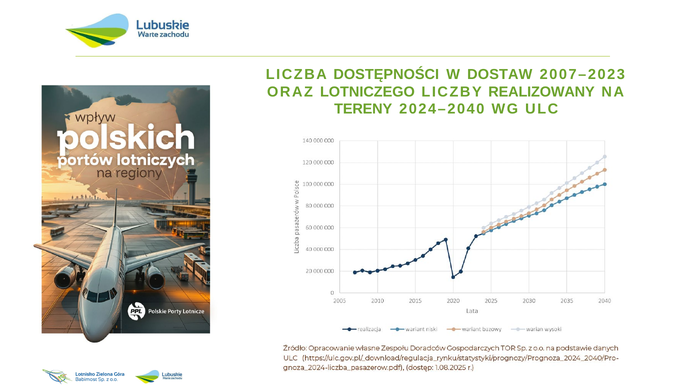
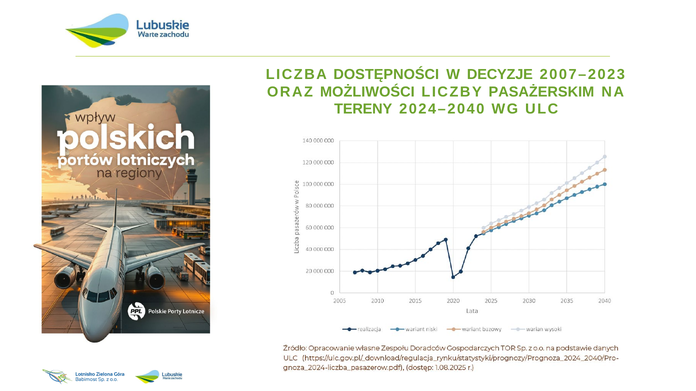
DOSTAW: DOSTAW -> DECYZJE (500, 74)
LOTNICZEGO: LOTNICZEGO -> MOŻLIWOŚCI (367, 92)
REALIZOWANY: REALIZOWANY -> PASAŻERSKIM (541, 92)
